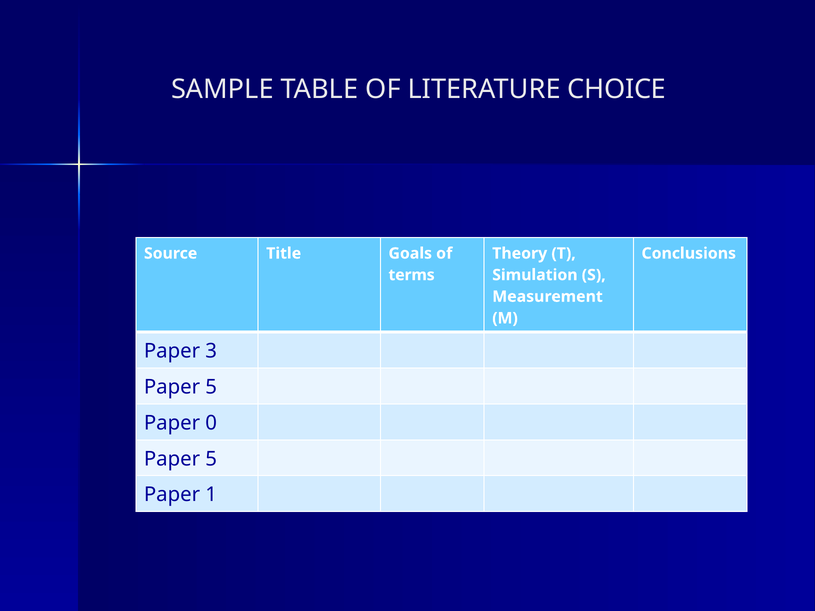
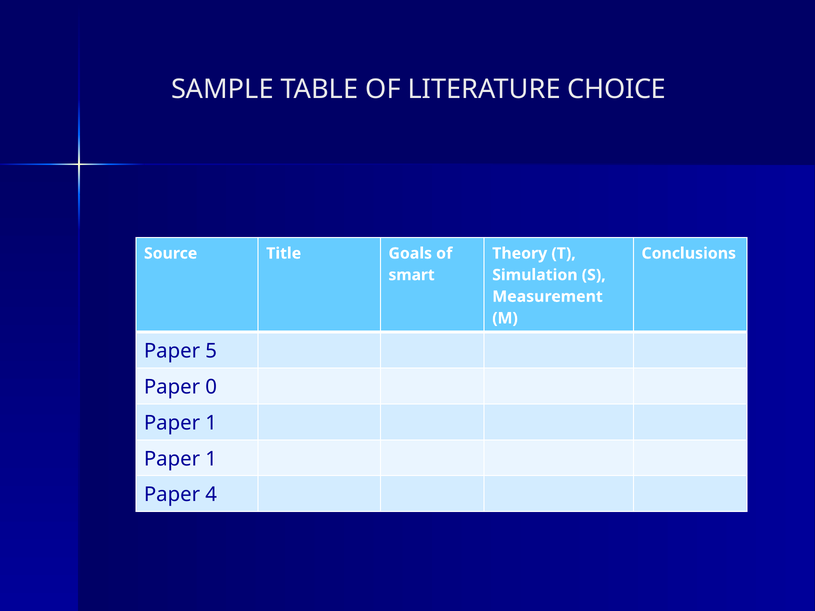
terms: terms -> smart (412, 275)
3: 3 -> 5 (211, 351)
5: 5 -> 0 (211, 387)
0: 0 -> 1 (211, 423)
5: 5 -> 1 (211, 459)
1: 1 -> 4 (211, 495)
